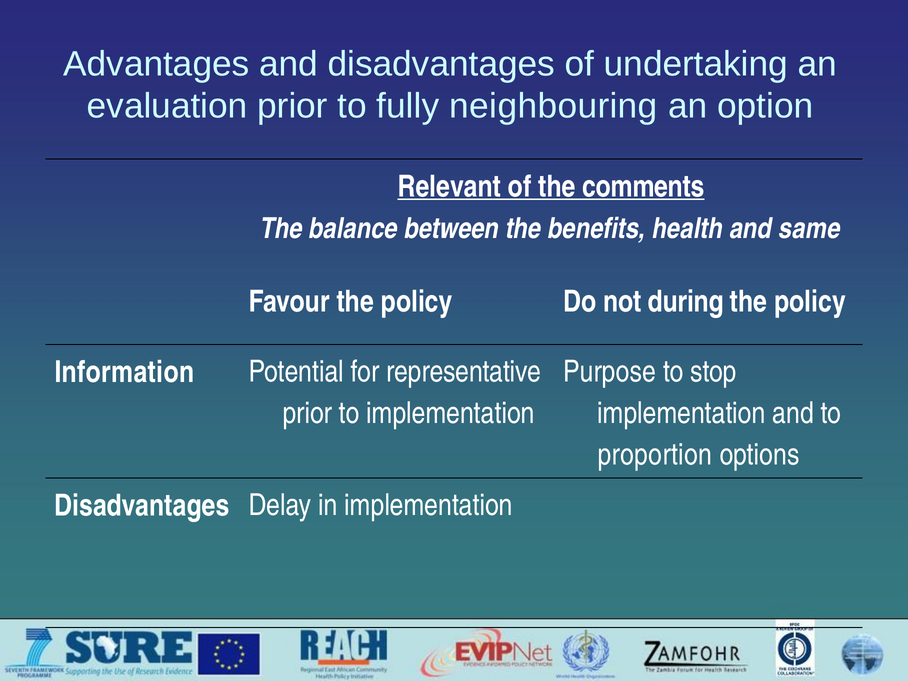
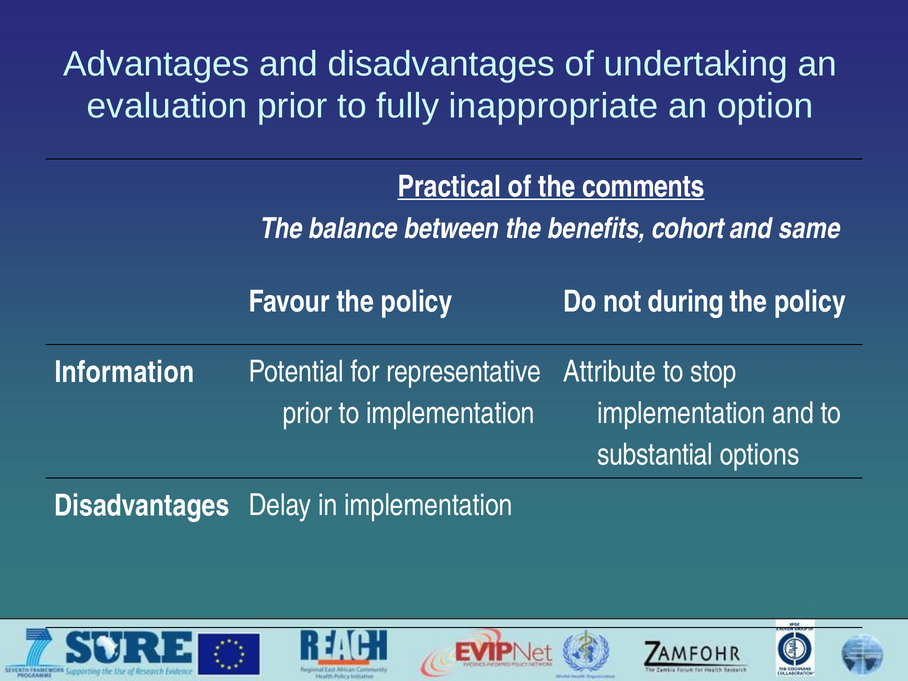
neighbouring: neighbouring -> inappropriate (554, 106)
Relevant: Relevant -> Practical (449, 187)
health: health -> cohort (688, 229)
Purpose: Purpose -> Attribute (610, 372)
proportion: proportion -> substantial (655, 455)
